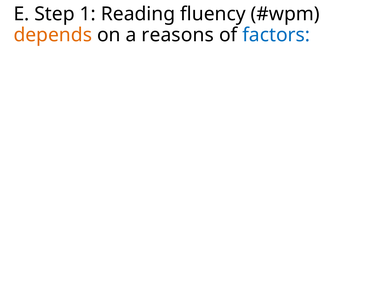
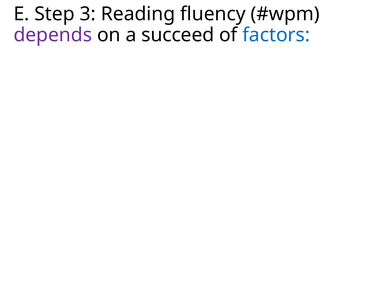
1: 1 -> 3 (88, 14)
depends colour: orange -> purple (53, 35)
reasons: reasons -> succeed (178, 35)
